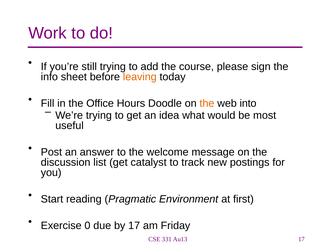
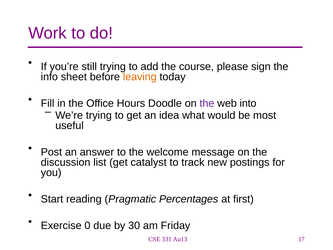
the colour: orange -> purple (207, 103)
Environment: Environment -> Percentages (189, 199)
by 17: 17 -> 30 (134, 225)
